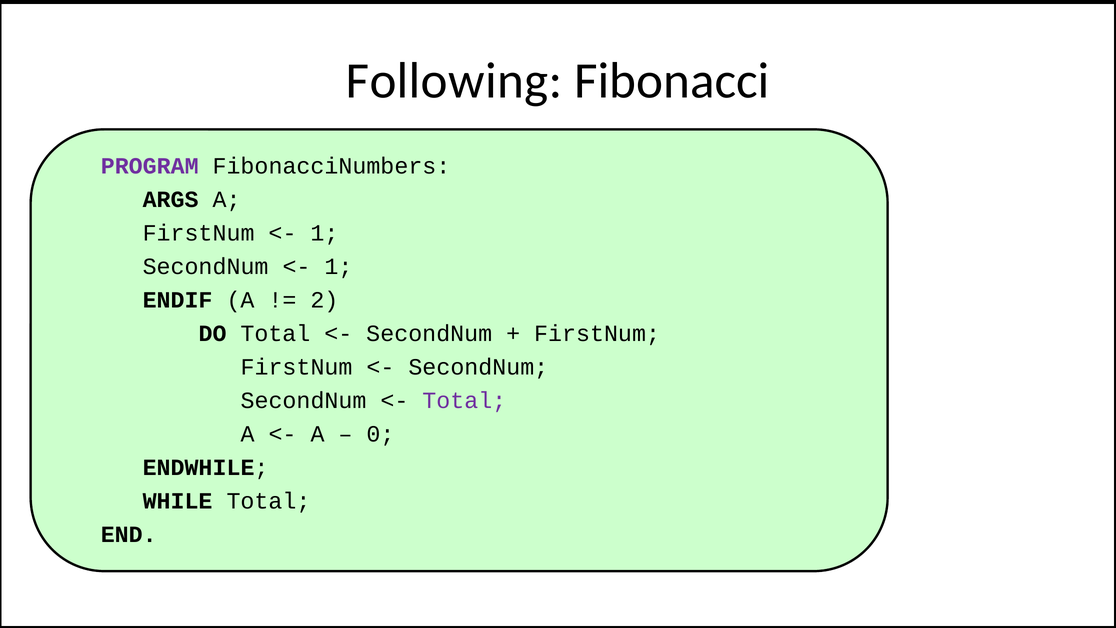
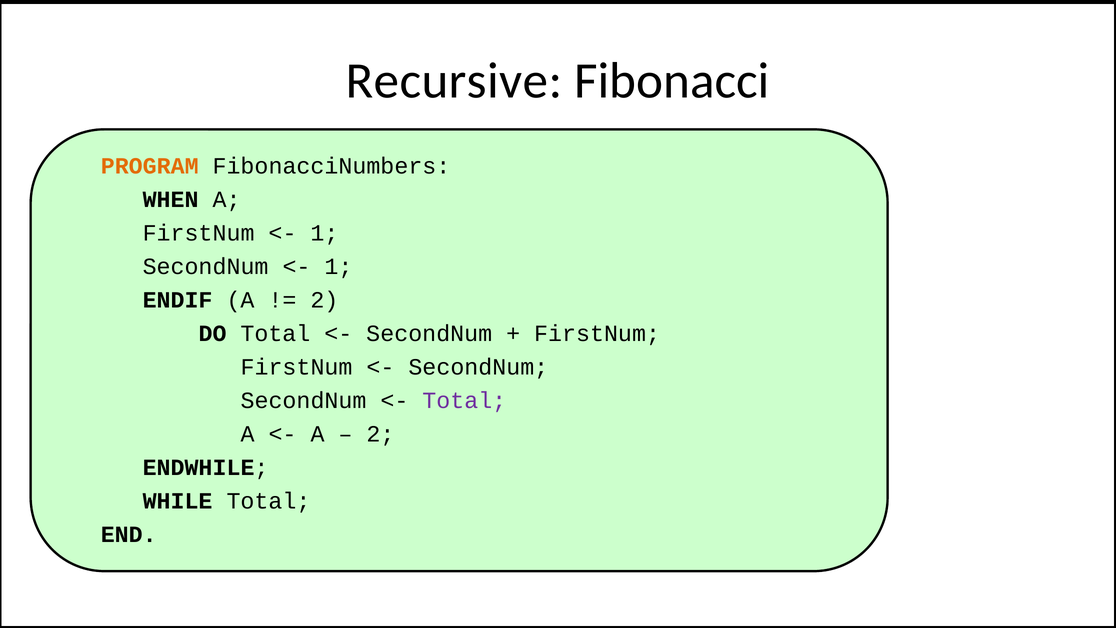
Following: Following -> Recursive (454, 81)
PROGRAM colour: purple -> orange (150, 166)
ARGS: ARGS -> WHEN (171, 200)
0: 0 -> 2 (380, 434)
